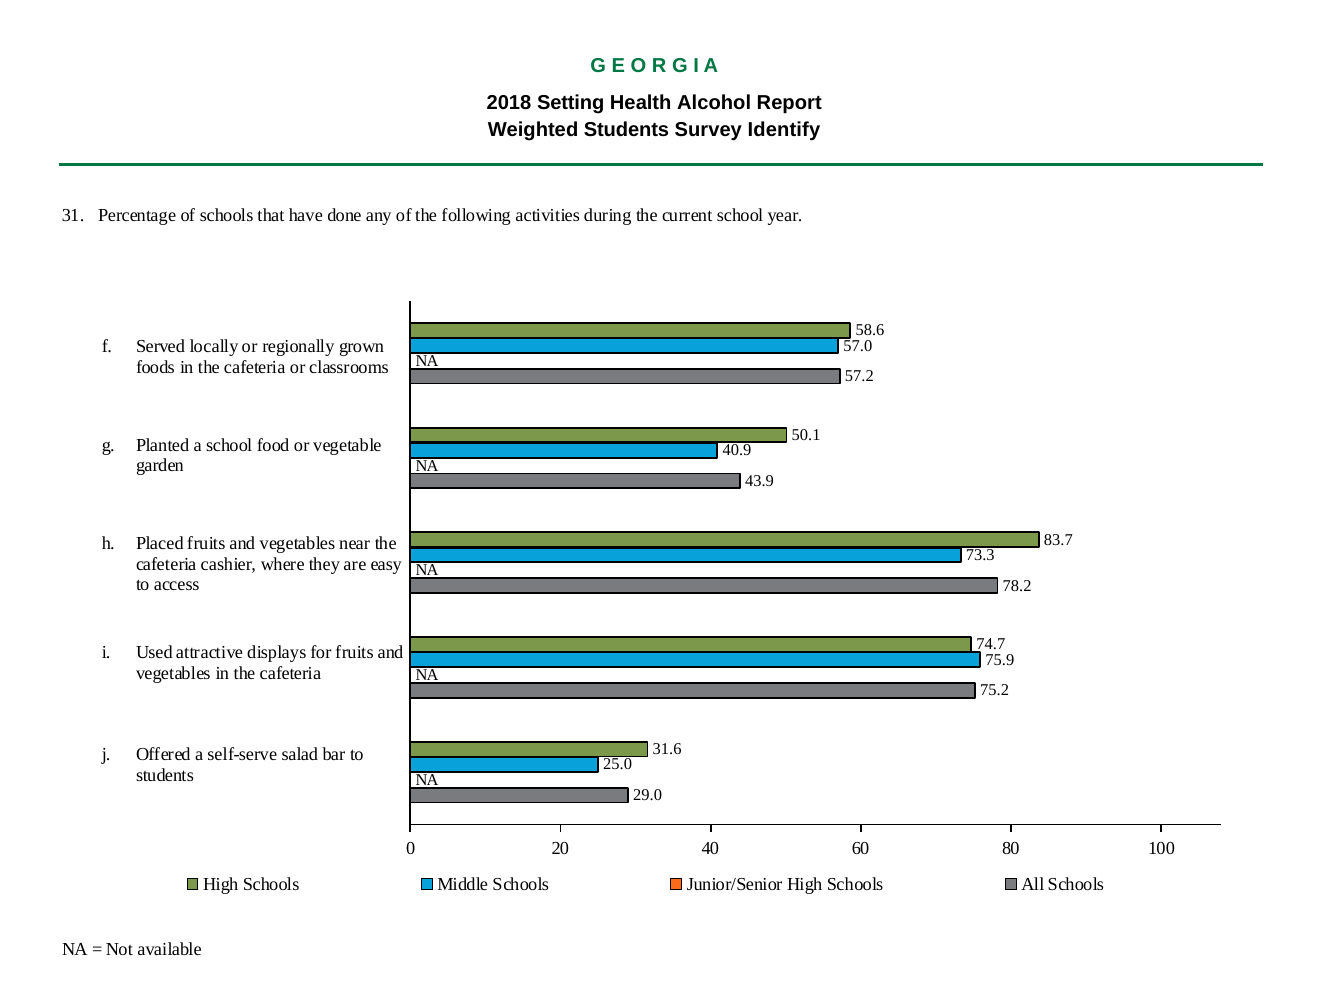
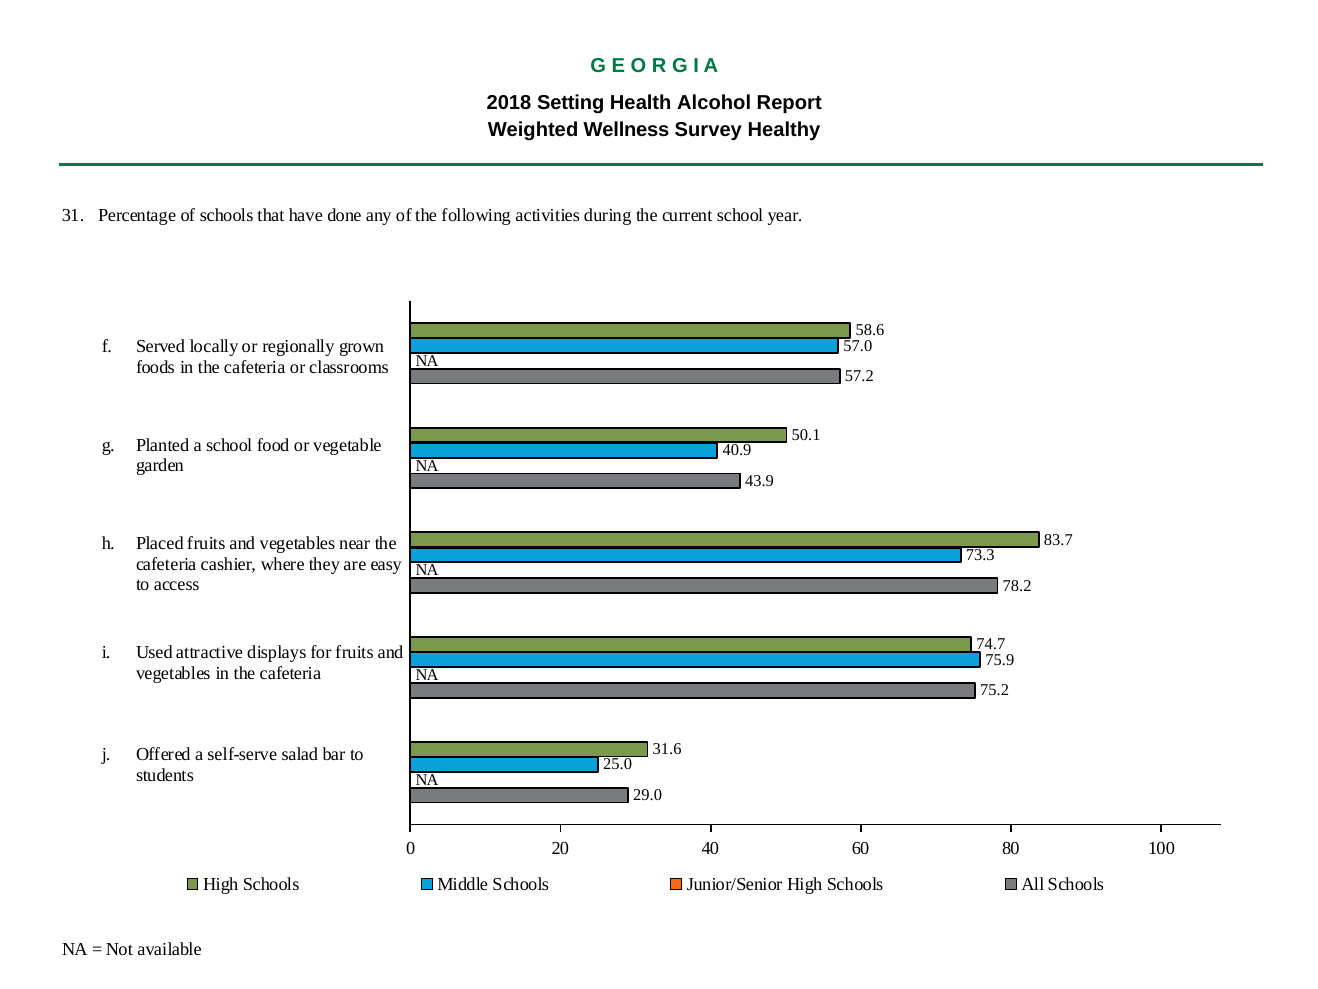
Weighted Students: Students -> Wellness (627, 130)
Identify: Identify -> Healthy (784, 130)
